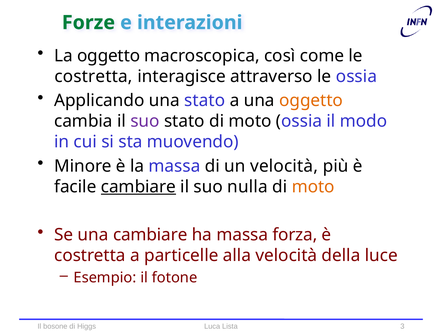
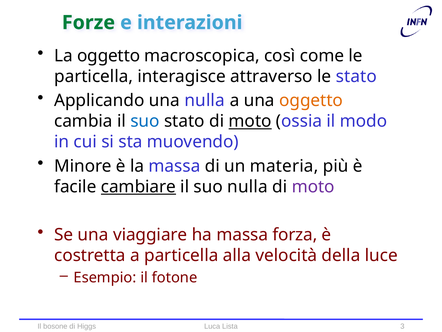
costretta: costretta -> particella (94, 76)
le ossia: ossia -> stato (356, 76)
una stato: stato -> nulla (205, 100)
suo colour: purple -> blue (145, 121)
moto underline: none -> present (250, 121)
un velocità: velocità -> materia (284, 166)
moto colour: orange -> purple (313, 186)
una cambiare: cambiare -> viaggiare (150, 235)
a particelle: particelle -> particella (181, 255)
